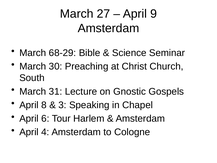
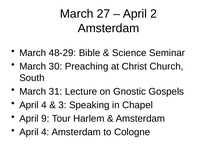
9: 9 -> 2 (154, 14)
68-29: 68-29 -> 48-29 (62, 53)
8: 8 -> 4 (44, 105)
6: 6 -> 9 (45, 118)
